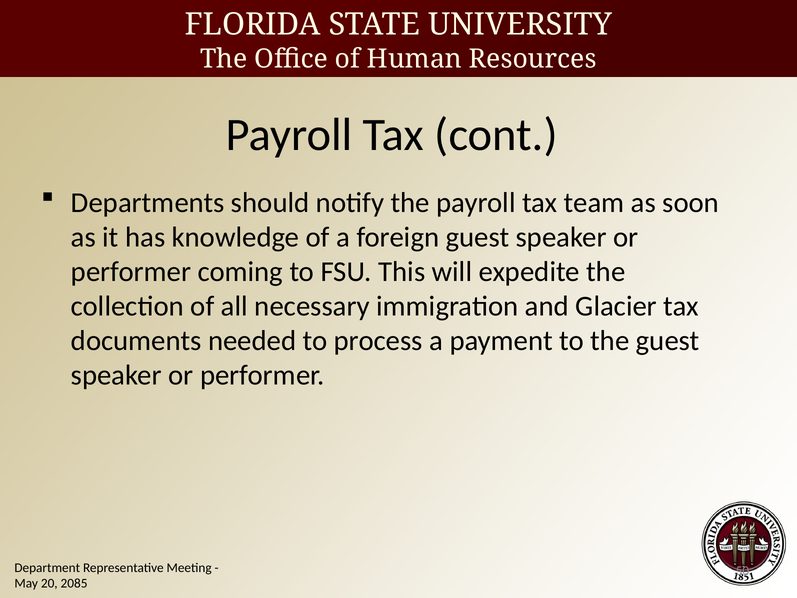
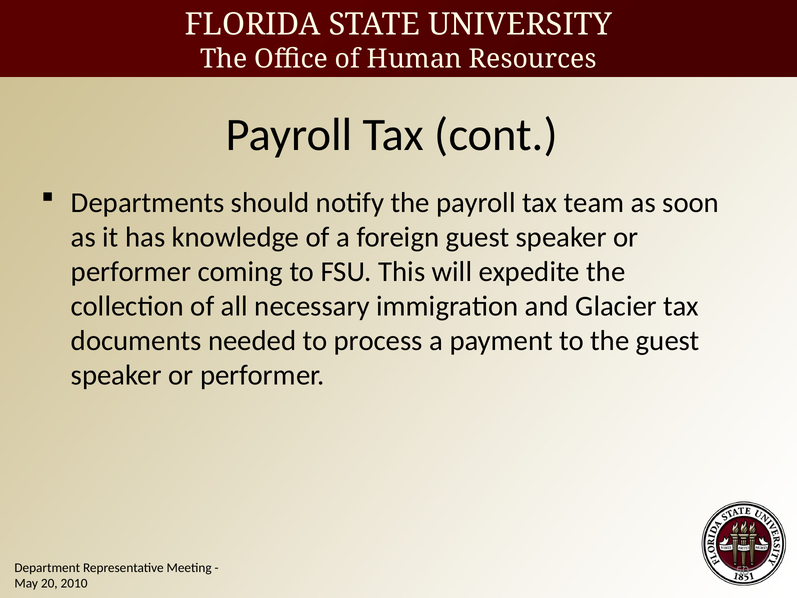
2085: 2085 -> 2010 (74, 583)
